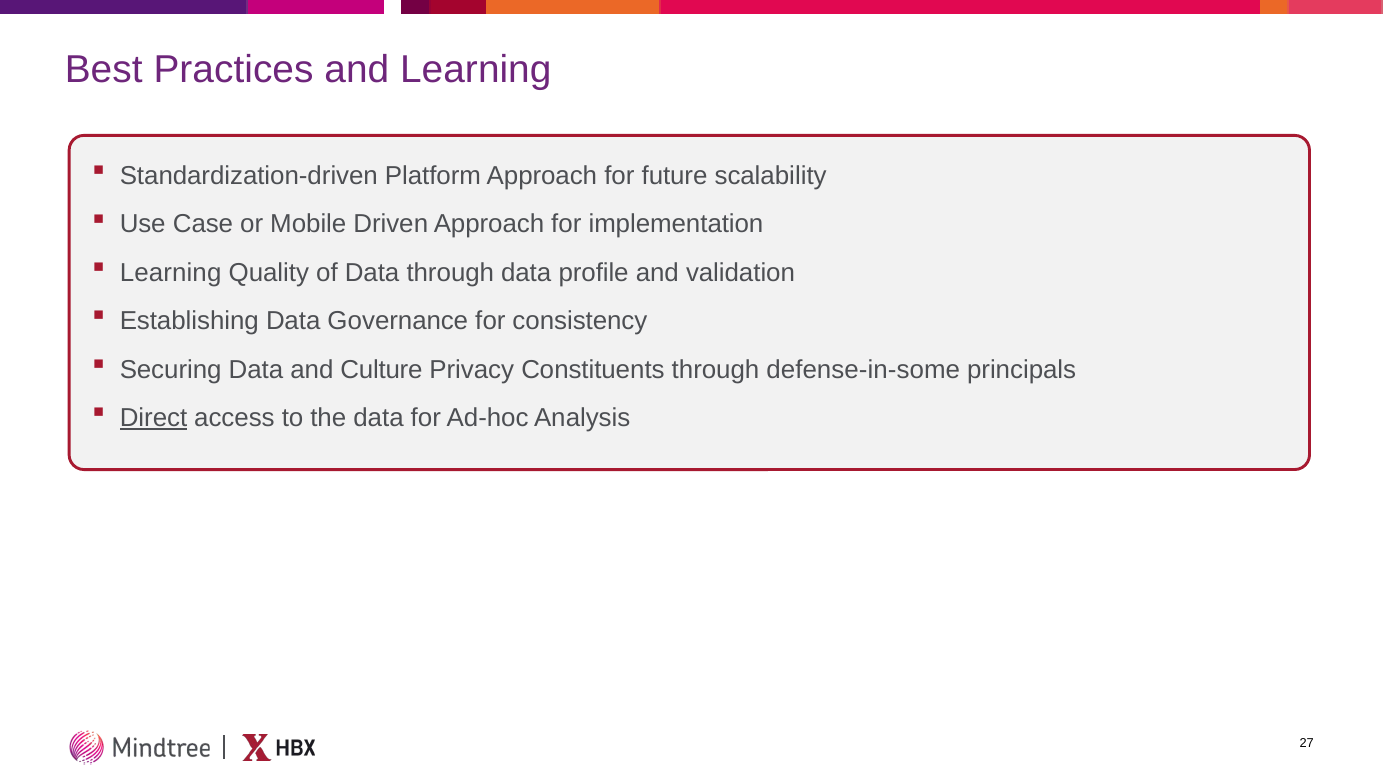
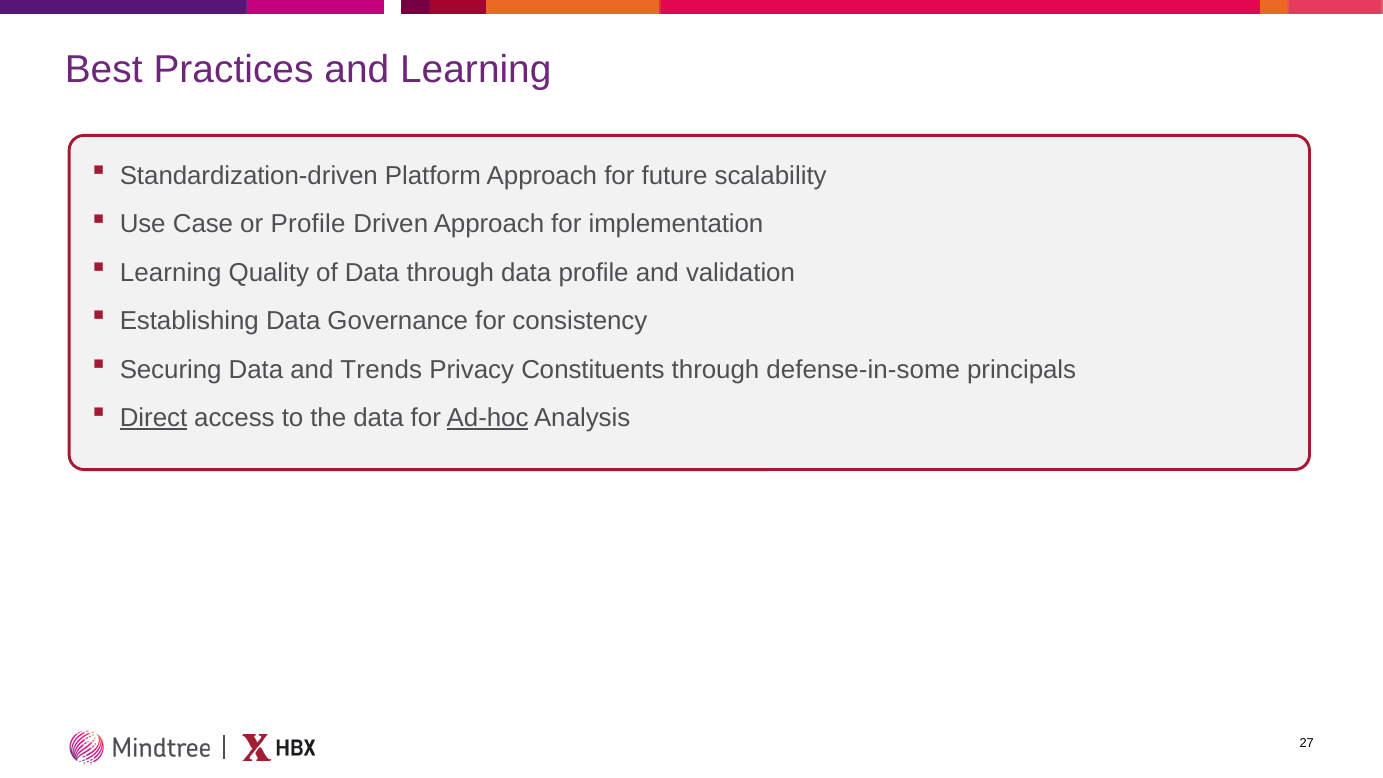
or Mobile: Mobile -> Profile (308, 224)
Culture: Culture -> Trends (381, 369)
Ad-hoc underline: none -> present (488, 418)
